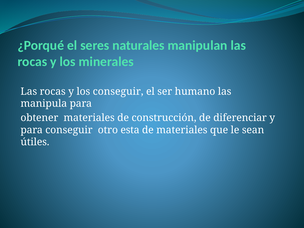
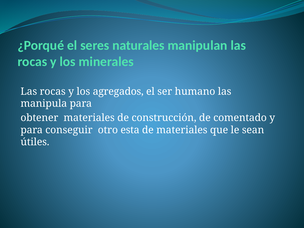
los conseguir: conseguir -> agregados (118, 91)
diferenciar: diferenciar -> comentado (240, 118)
